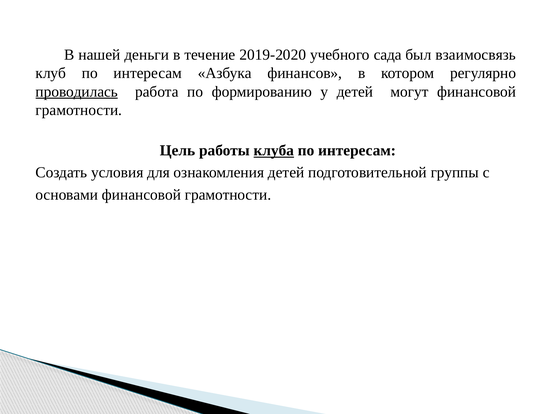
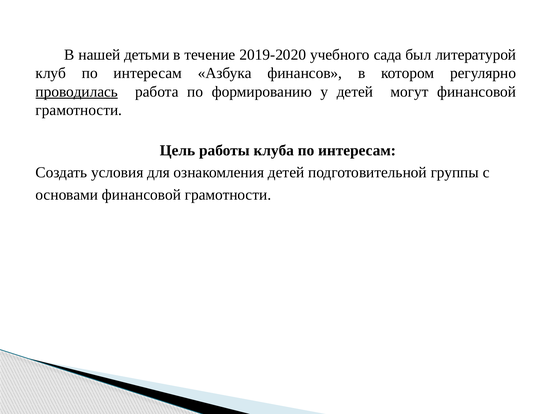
деньги: деньги -> детьми (147, 55)
взаимосвязь: взаимосвязь -> литературой (476, 55)
клуба underline: present -> none (274, 151)
